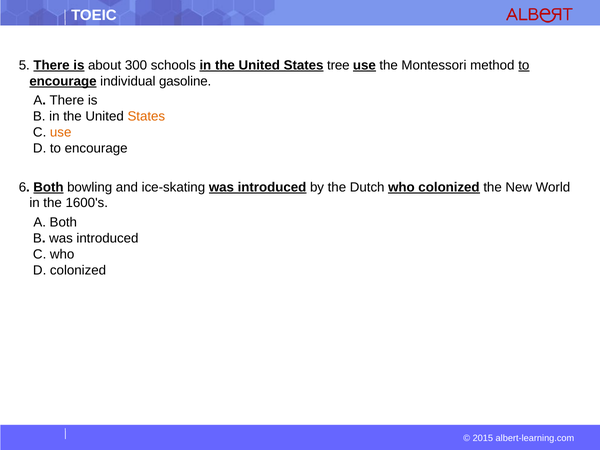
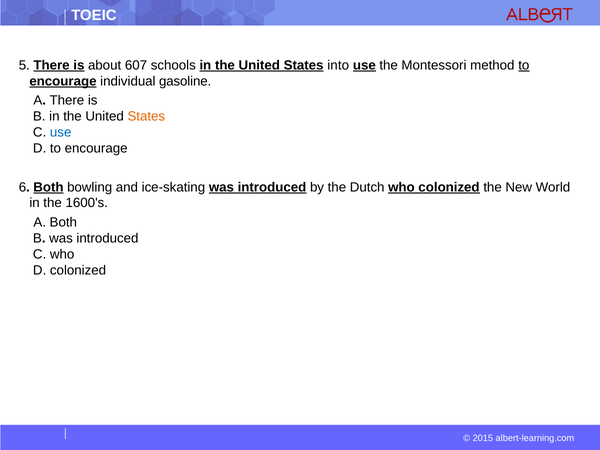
300: 300 -> 607 (136, 65)
tree: tree -> into (338, 65)
use colour: orange -> blue (61, 132)
